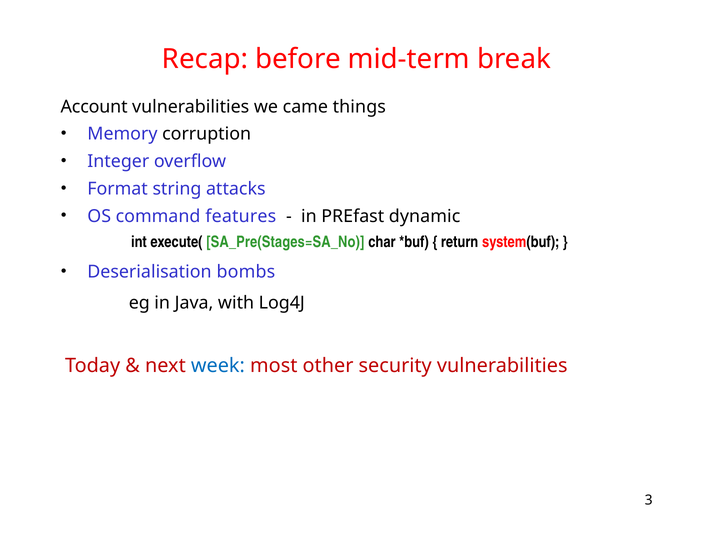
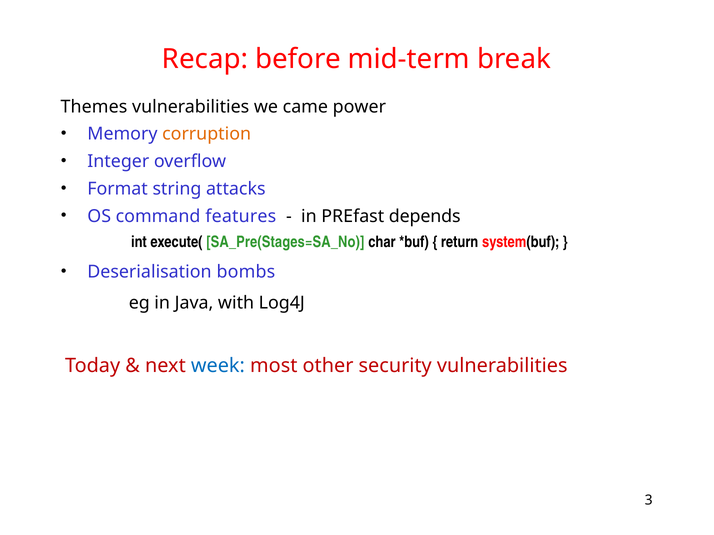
Account: Account -> Themes (94, 107)
things: things -> power (359, 107)
corruption colour: black -> orange (207, 134)
dynamic: dynamic -> depends (425, 216)
